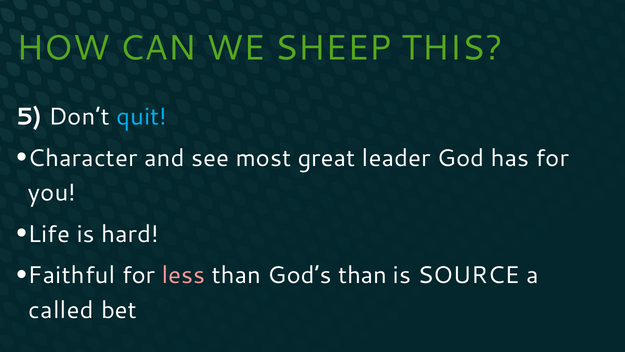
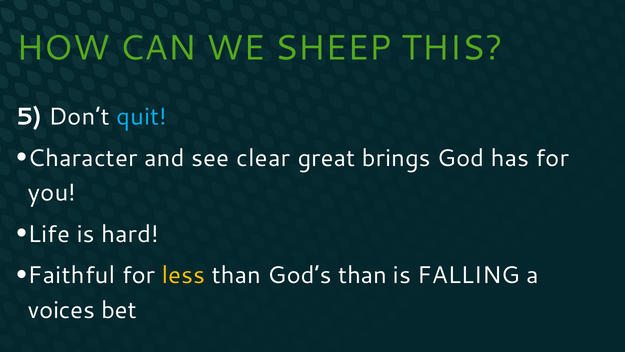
most: most -> clear (263, 158)
leader: leader -> brings (396, 158)
less colour: pink -> yellow (184, 275)
SOURCE: SOURCE -> FALLING (469, 275)
called: called -> voices (61, 310)
